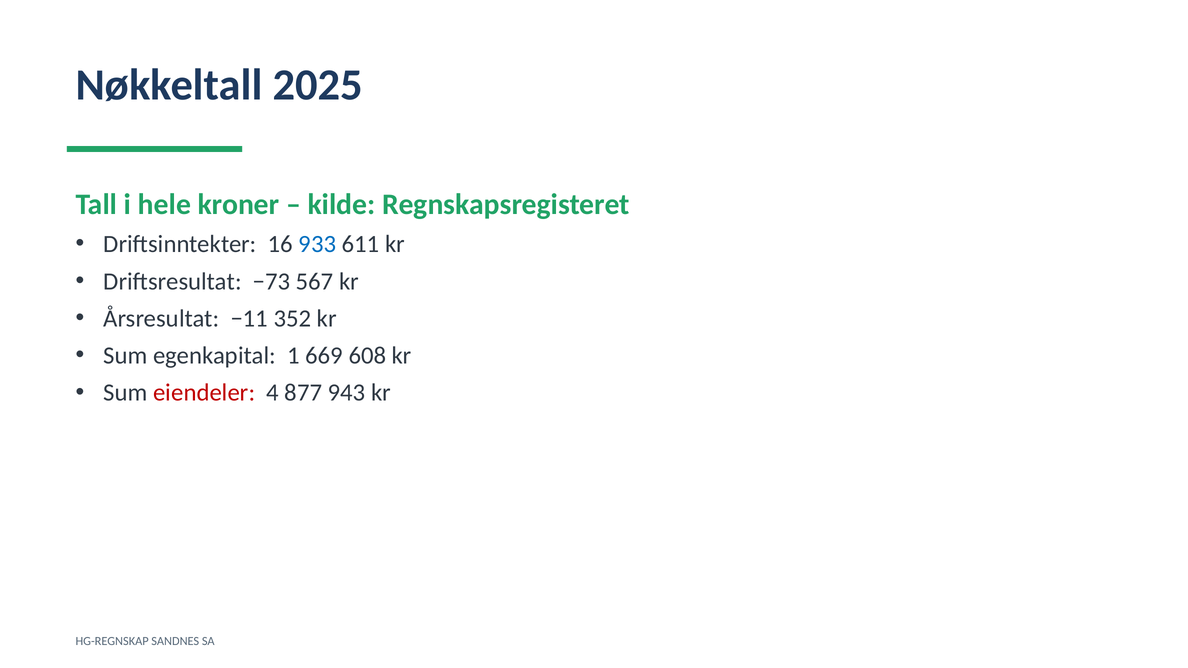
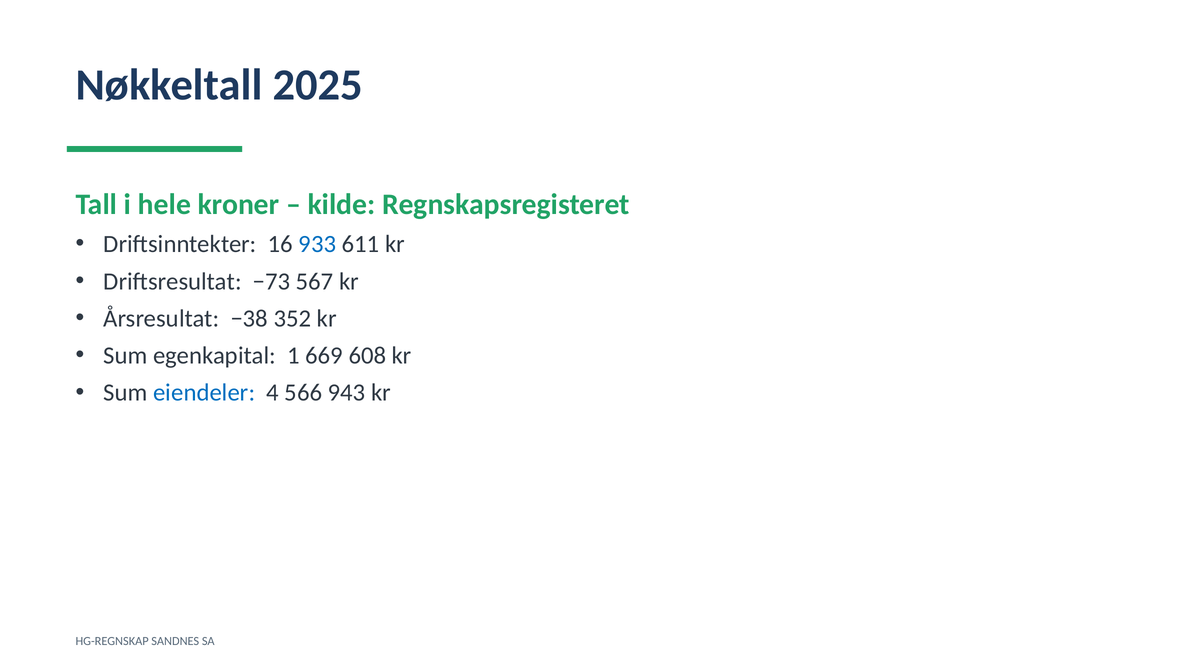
−11: −11 -> −38 (249, 319)
eiendeler colour: red -> blue (204, 393)
877: 877 -> 566 (303, 393)
